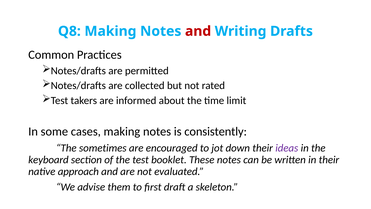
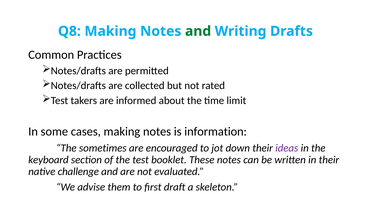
and colour: red -> green (198, 31)
consistently: consistently -> information (216, 131)
approach: approach -> challenge (78, 171)
